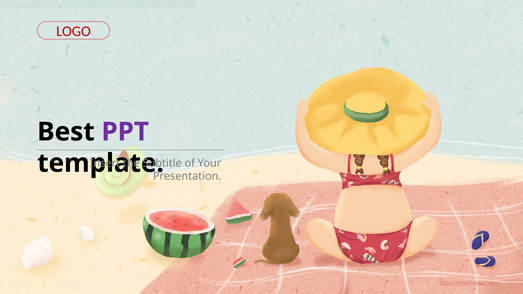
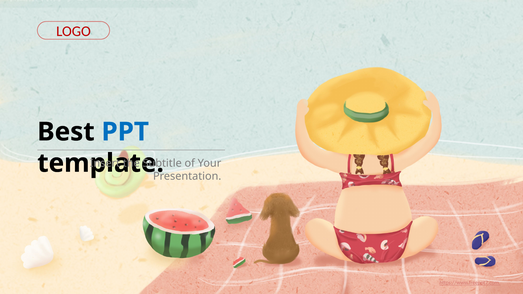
PPT colour: purple -> blue (125, 132)
